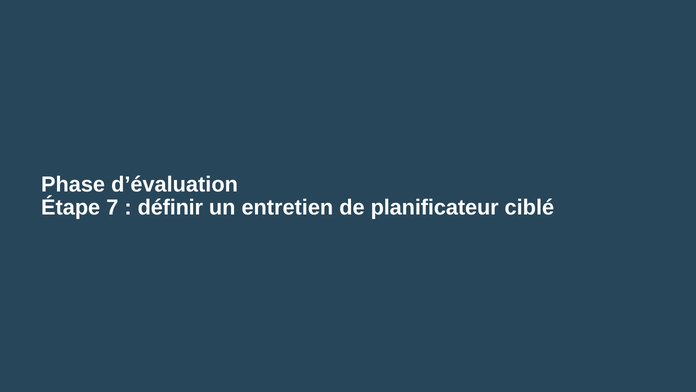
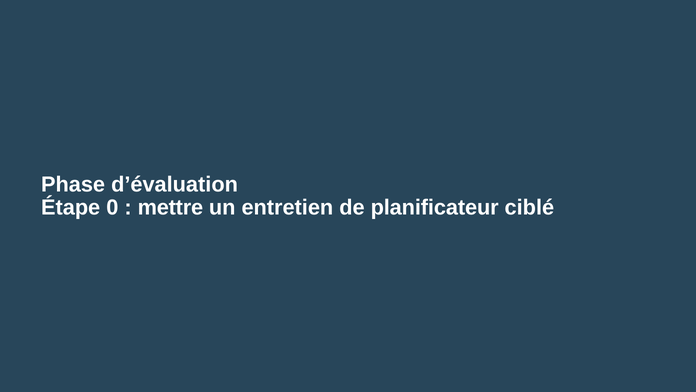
7: 7 -> 0 (112, 207)
définir: définir -> mettre (170, 207)
